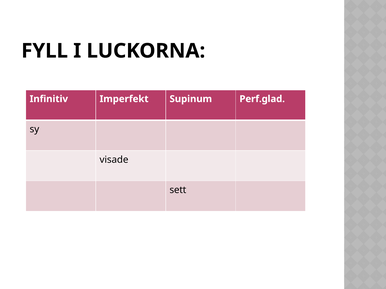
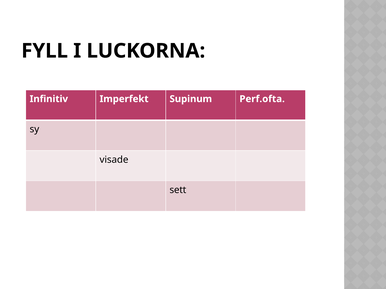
Perf.glad: Perf.glad -> Perf.ofta (262, 99)
